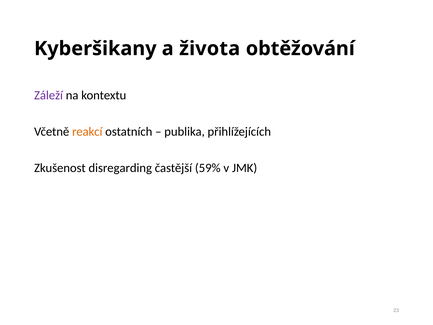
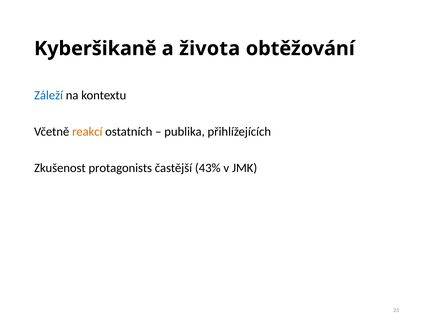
Kyberšikany: Kyberšikany -> Kyberšikaně (95, 49)
Záleží colour: purple -> blue (49, 95)
disregarding: disregarding -> protagonists (120, 168)
59%: 59% -> 43% (208, 168)
